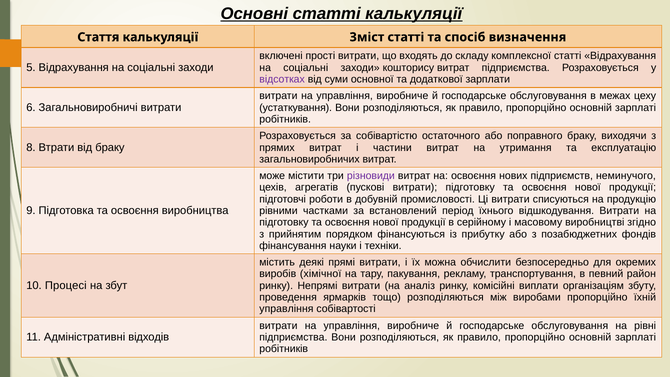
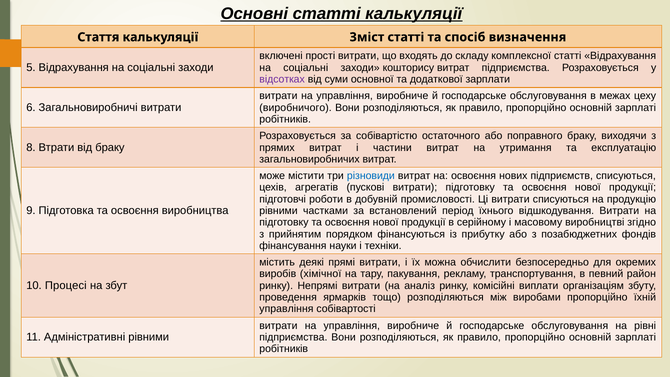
устаткування: устаткування -> виробничого (296, 108)
різновиди colour: purple -> blue (371, 176)
підприємств неминучого: неминучого -> списуються (626, 176)
Адміністративні відходів: відходів -> рівними (149, 337)
